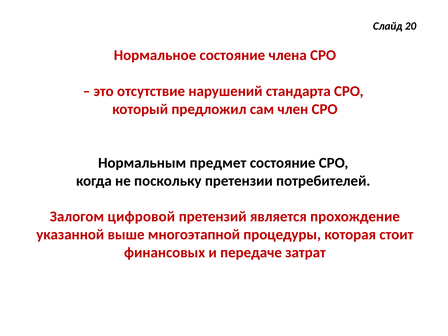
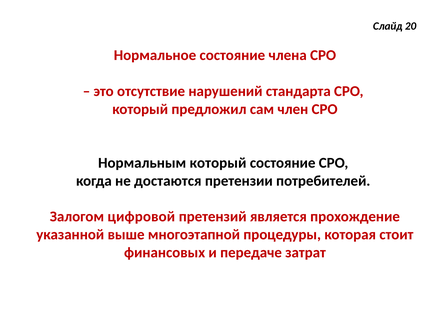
Нормальным предмет: предмет -> который (218, 163)
поскольку: поскольку -> достаются (168, 181)
